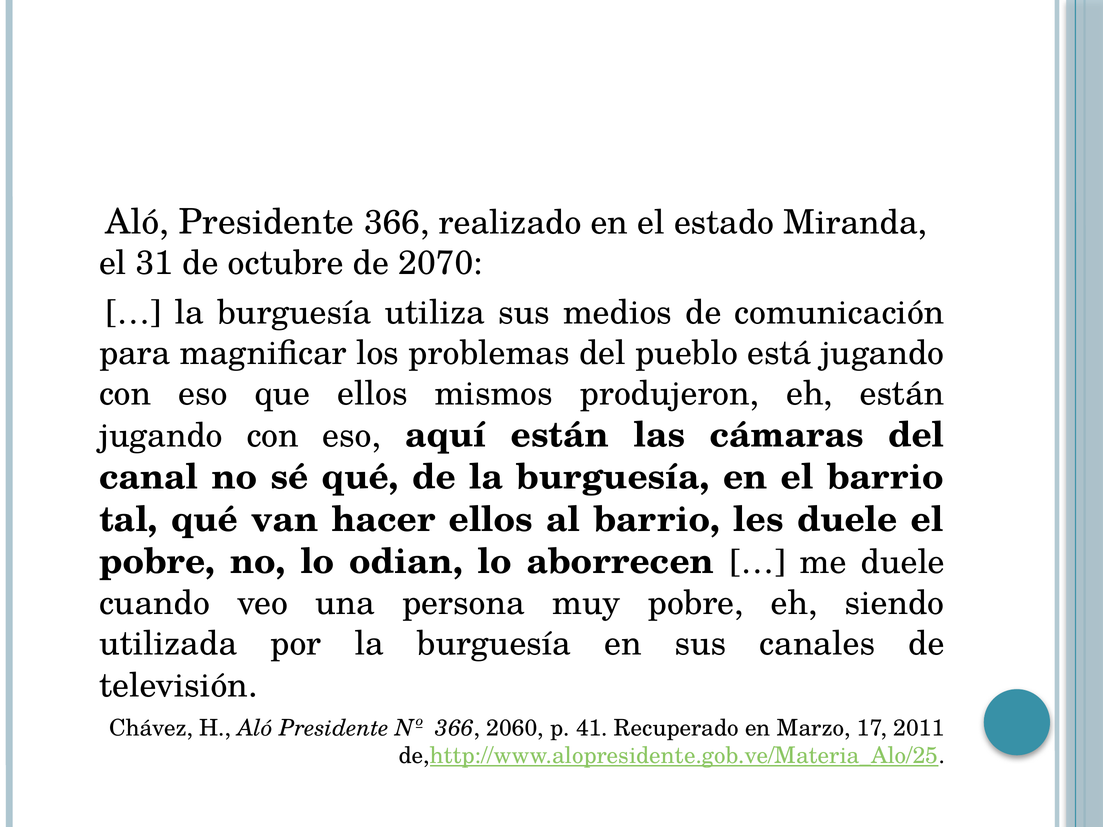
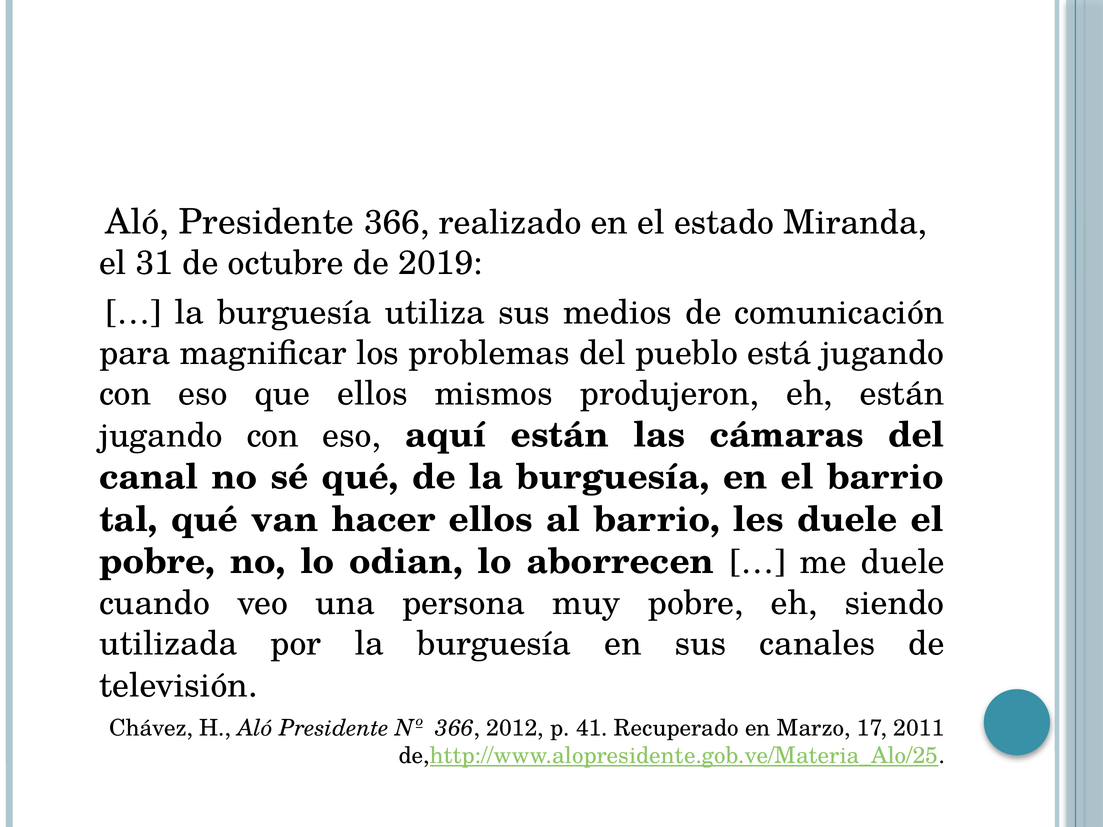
2070: 2070 -> 2019 (441, 263)
2060: 2060 -> 2012 (515, 728)
